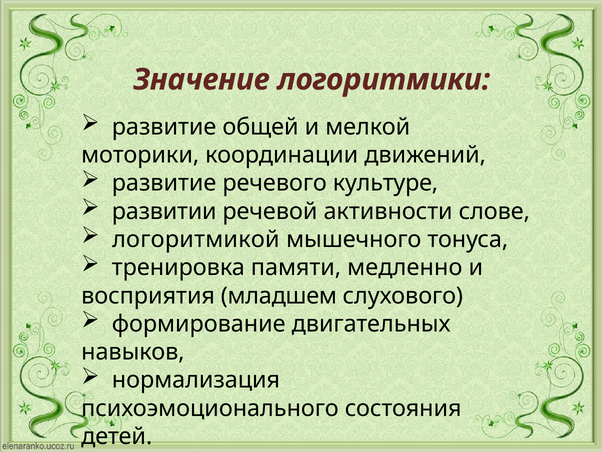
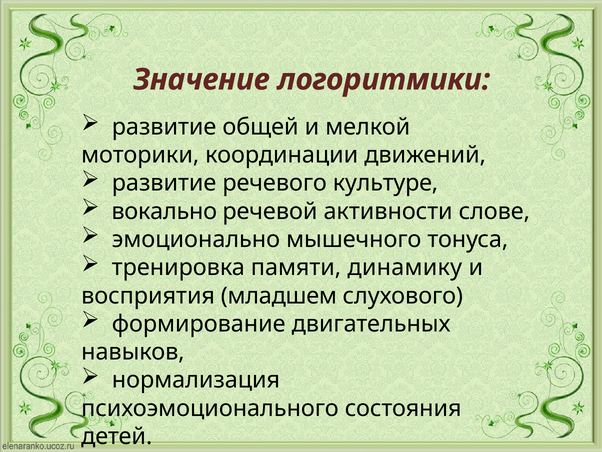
развитии: развитии -> вокально (164, 211)
логоритмикой: логоритмикой -> эмоционально (196, 239)
медленно: медленно -> динамику (405, 267)
